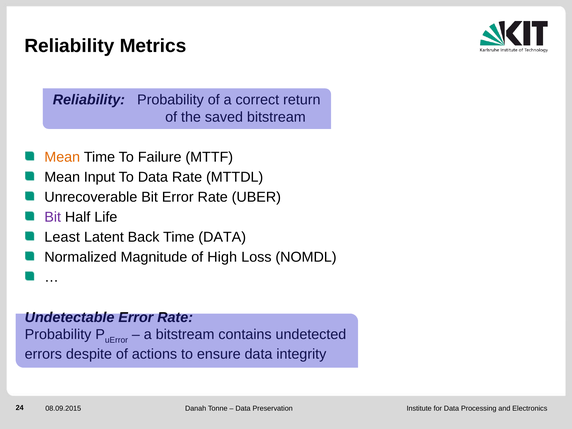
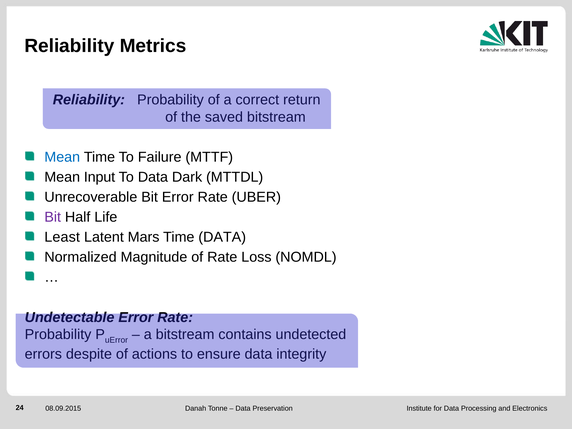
Mean colour: orange -> blue (62, 157)
Data Rate: Rate -> Dark (187, 177)
Back: Back -> Mars (144, 237)
of High: High -> Rate (222, 257)
